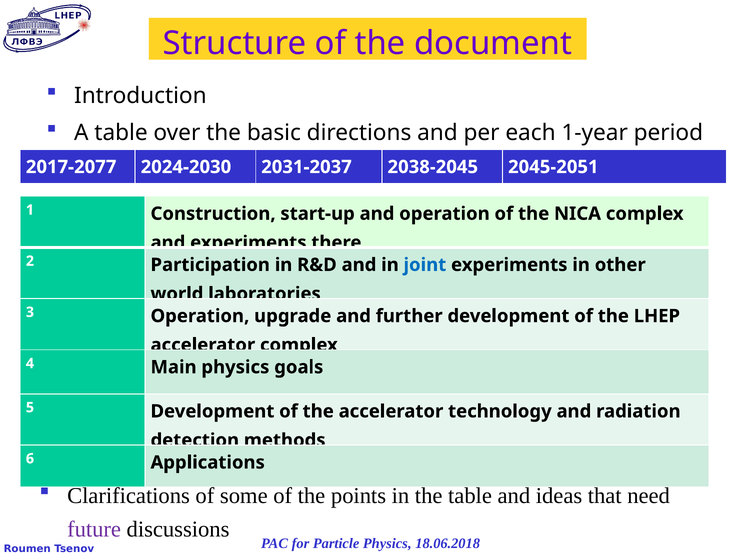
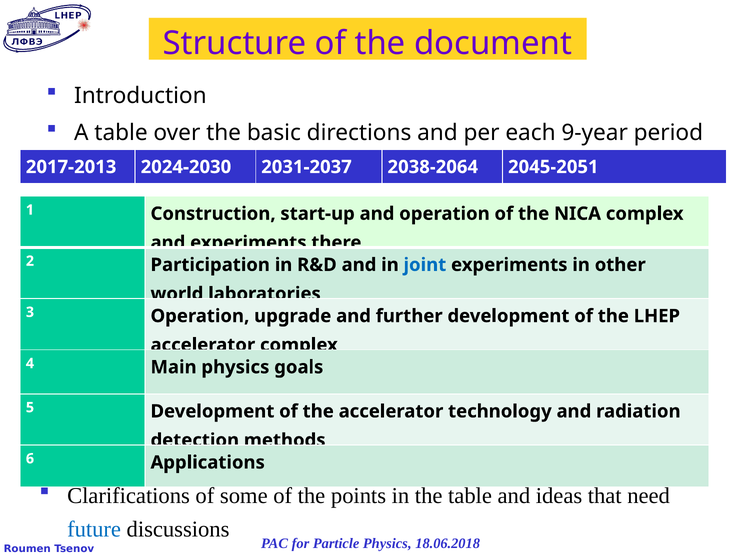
1-year: 1-year -> 9-year (595, 133)
2017-2077: 2017-2077 -> 2017-2013 (71, 167)
2038-2045: 2038-2045 -> 2038-2064 (433, 167)
future colour: purple -> blue (94, 529)
